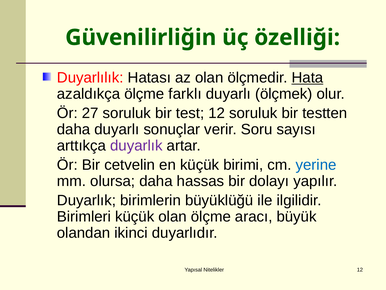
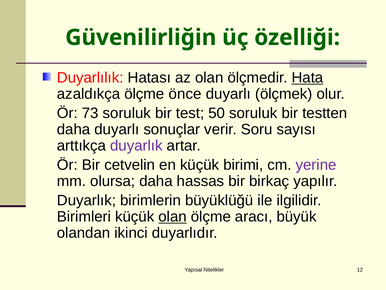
farklı: farklı -> önce (185, 94)
27: 27 -> 73 (90, 113)
test 12: 12 -> 50 (217, 113)
yerine colour: blue -> purple (316, 165)
dolayı: dolayı -> birkaç (269, 181)
olan underline: none -> present (173, 216)
